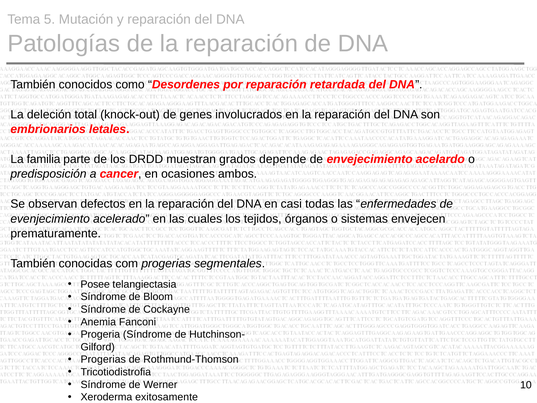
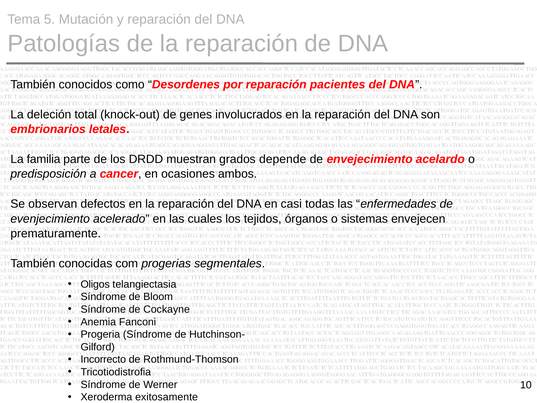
retardada: retardada -> pacientes (338, 85)
Posee: Posee -> Oligos (95, 284)
Progerias: Progerias -> Incorrecto (103, 359)
